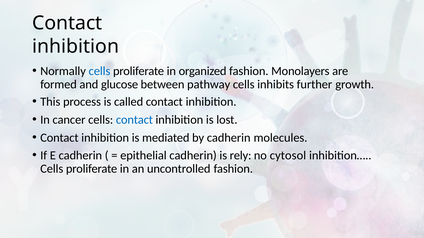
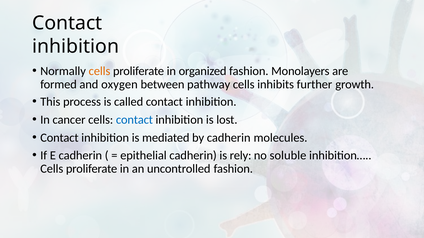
cells colour: blue -> orange (100, 71)
glucose: glucose -> oxygen (119, 85)
cytosol: cytosol -> soluble (288, 156)
